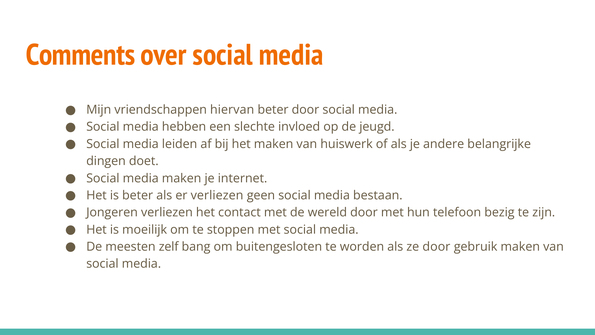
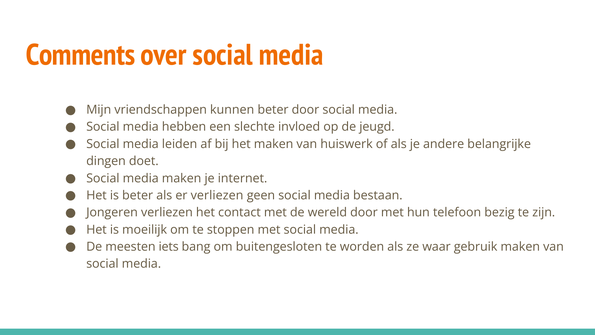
hiervan: hiervan -> kunnen (232, 110)
zelf: zelf -> iets (169, 246)
ze door: door -> waar (437, 246)
